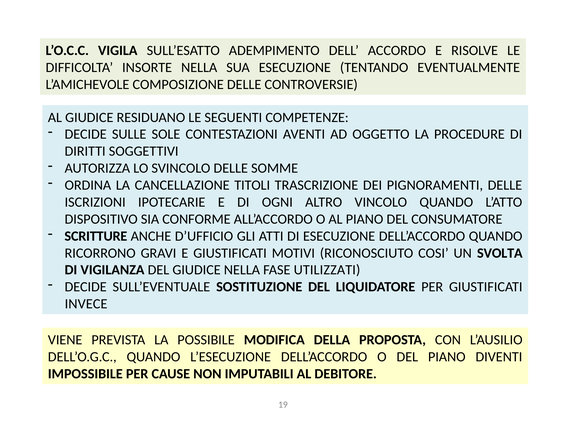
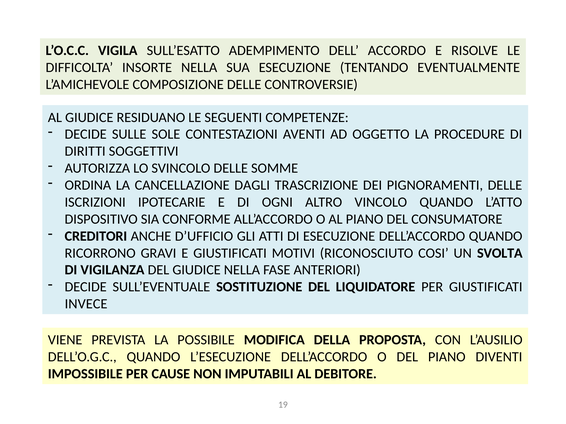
TITOLI: TITOLI -> DAGLI (252, 185)
SCRITTURE: SCRITTURE -> CREDITORI (96, 236)
UTILIZZATI: UTILIZZATI -> ANTERIORI (327, 270)
